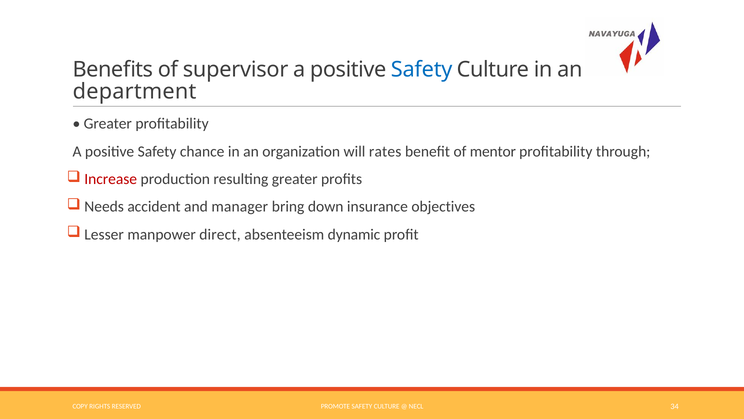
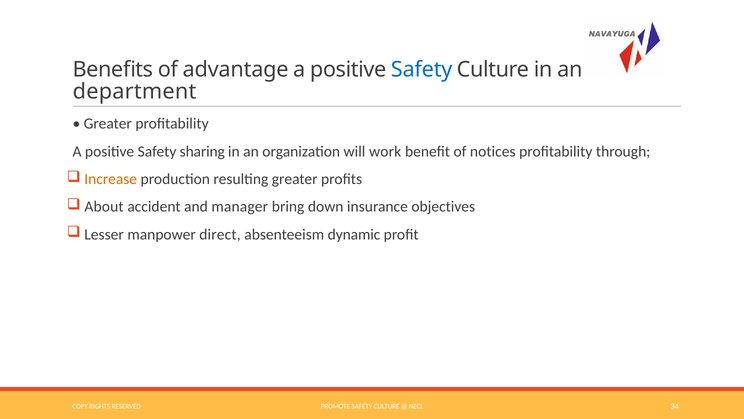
supervisor: supervisor -> advantage (236, 70)
chance: chance -> sharing (202, 151)
rates: rates -> work (385, 151)
mentor: mentor -> notices (493, 151)
Increase colour: red -> orange (111, 179)
Needs: Needs -> About (104, 207)
